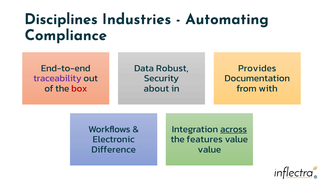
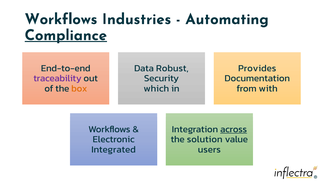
Disciplines: Disciplines -> Workflows (61, 19)
Compliance underline: none -> present (66, 35)
box colour: red -> orange (79, 88)
about: about -> which (156, 88)
features: features -> solution (205, 139)
Difference: Difference -> Integrated (114, 149)
value: value -> users (209, 149)
